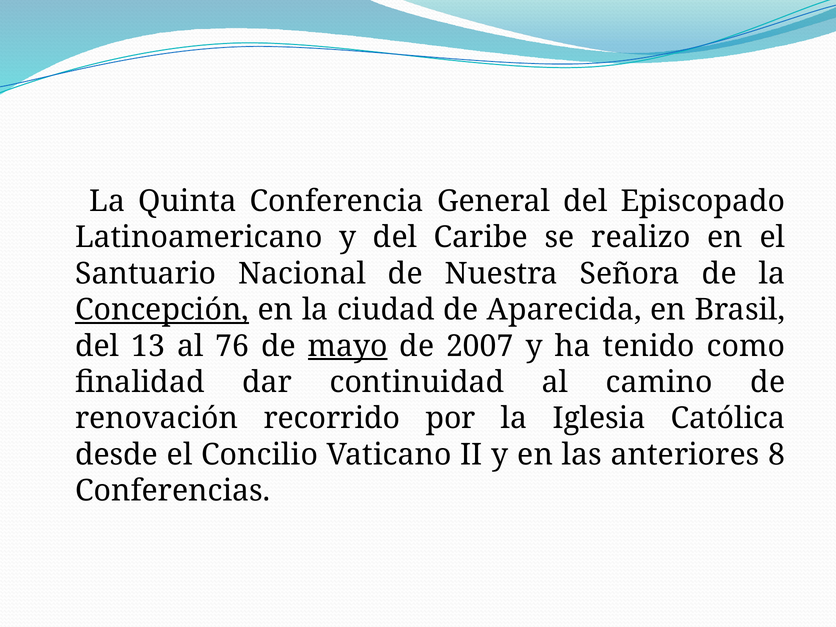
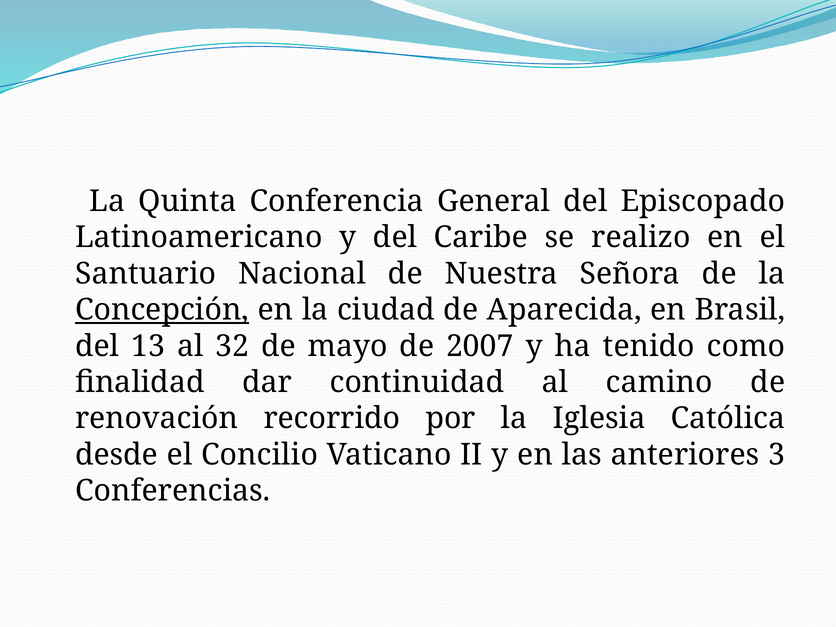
76: 76 -> 32 (232, 346)
mayo underline: present -> none (348, 346)
8: 8 -> 3 (777, 455)
